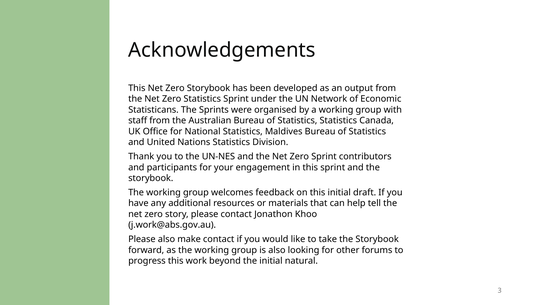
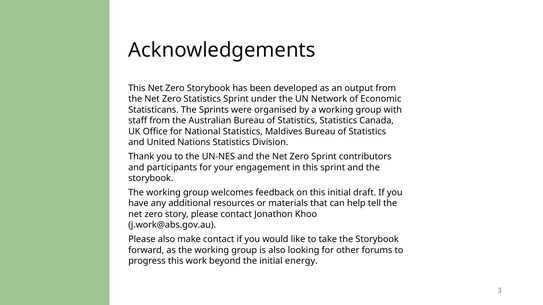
natural: natural -> energy (301, 261)
